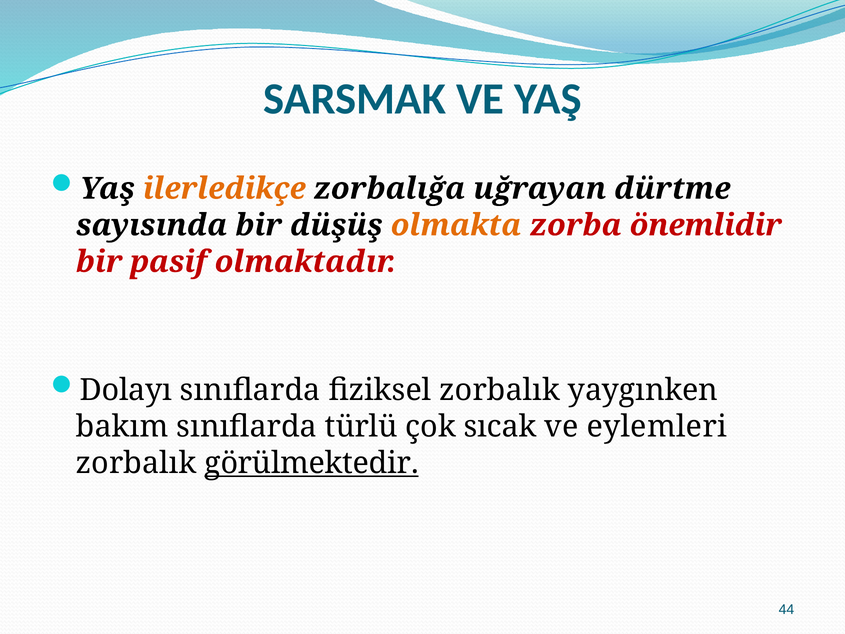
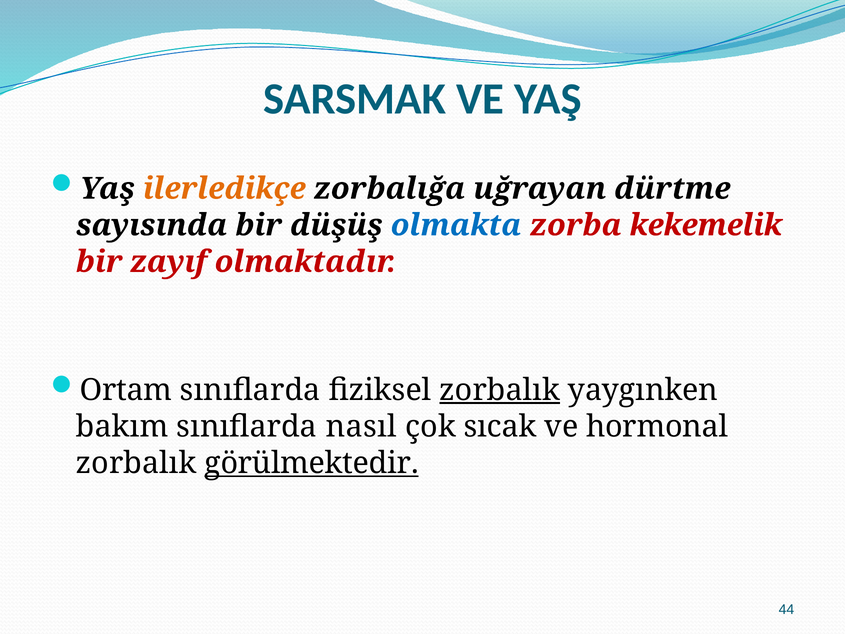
olmakta colour: orange -> blue (456, 225)
önemlidir: önemlidir -> kekemelik (706, 225)
pasif: pasif -> zayıf (169, 262)
Dolayı: Dolayı -> Ortam (126, 390)
zorbalık underline: none -> present (500, 390)
türlü: türlü -> nasıl (361, 426)
eylemleri: eylemleri -> hormonal (657, 426)
